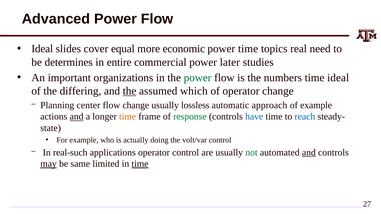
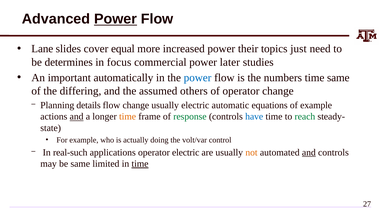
Power underline: none -> present (115, 19)
Ideal: Ideal -> Lane (42, 49)
economic: economic -> increased (184, 49)
power time: time -> their (248, 49)
real: real -> just (299, 49)
entire: entire -> focus (119, 62)
organizations: organizations -> automatically (123, 78)
power colour: green -> blue (198, 78)
time ideal: ideal -> same (338, 78)
the underline: present -> none (130, 91)
which: which -> others (194, 91)
center: center -> details (89, 105)
usually lossless: lossless -> electric (195, 105)
approach: approach -> equations (270, 105)
reach colour: blue -> green (305, 117)
operator control: control -> electric (186, 153)
not colour: green -> orange (251, 153)
may underline: present -> none (49, 164)
